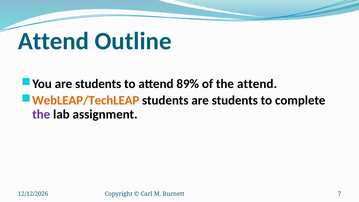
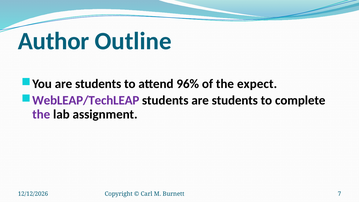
Attend: Attend -> Author (54, 41)
89%: 89% -> 96% (188, 84)
the attend: attend -> expect (257, 84)
WebLEAP/TechLEAP colour: orange -> purple (86, 100)
